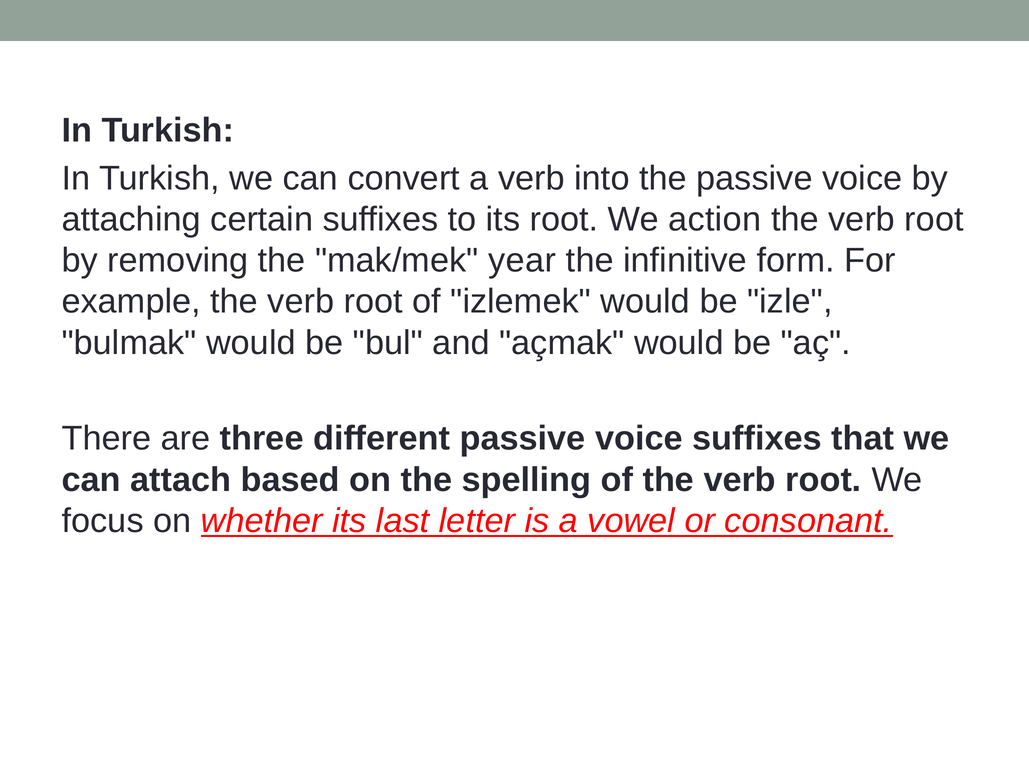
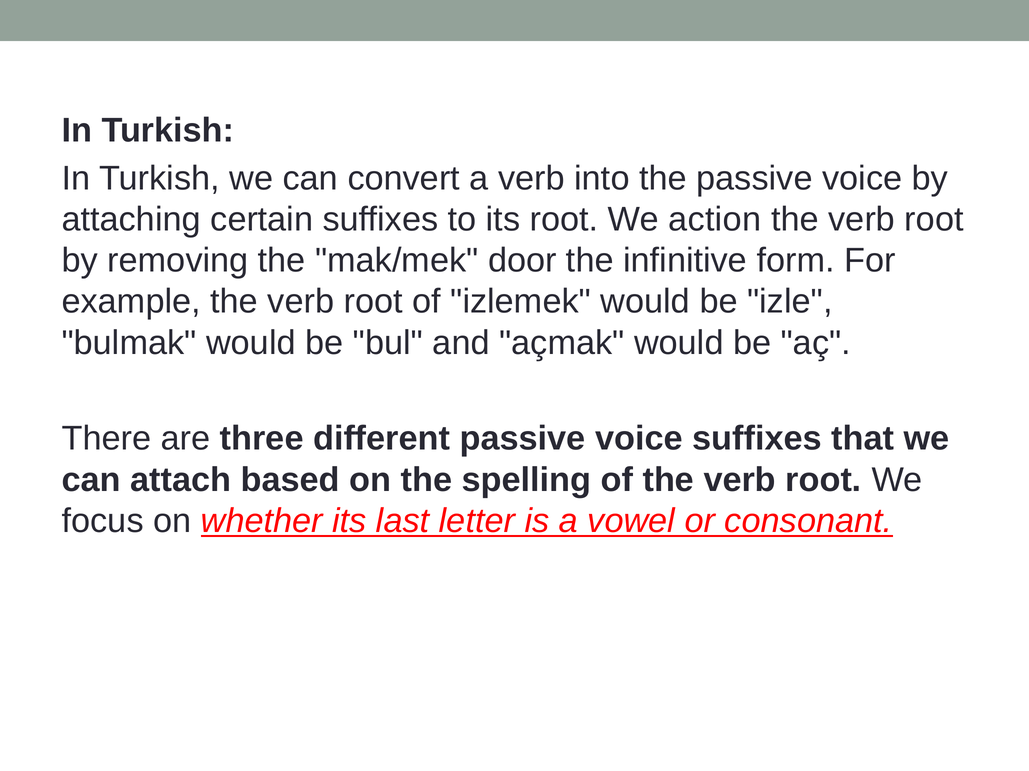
year: year -> door (522, 261)
